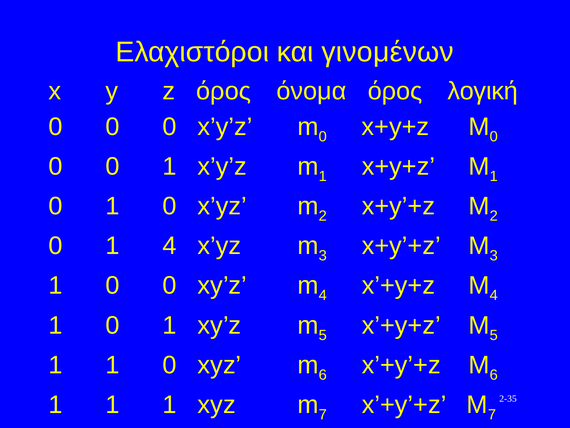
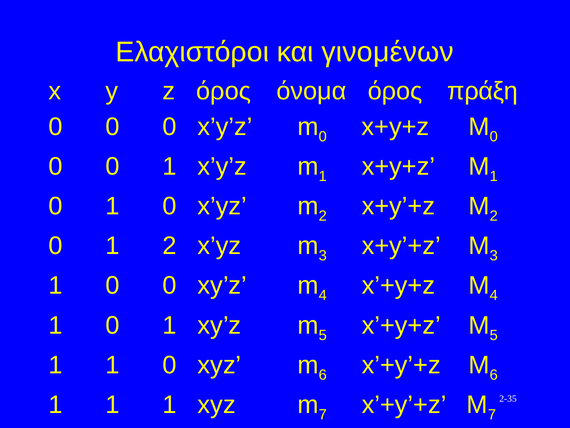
λογική: λογική -> πράξη (483, 91)
1 4: 4 -> 2 (169, 246)
